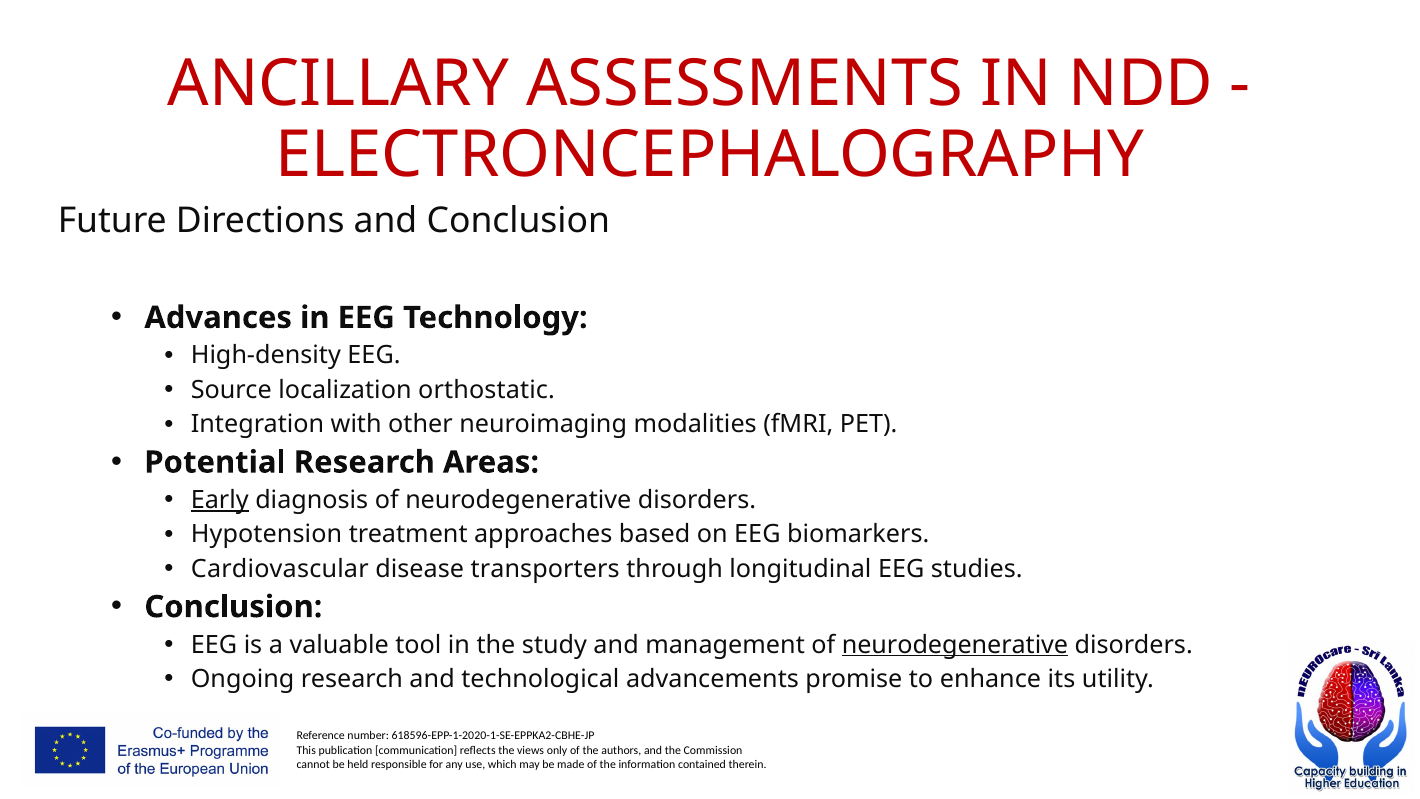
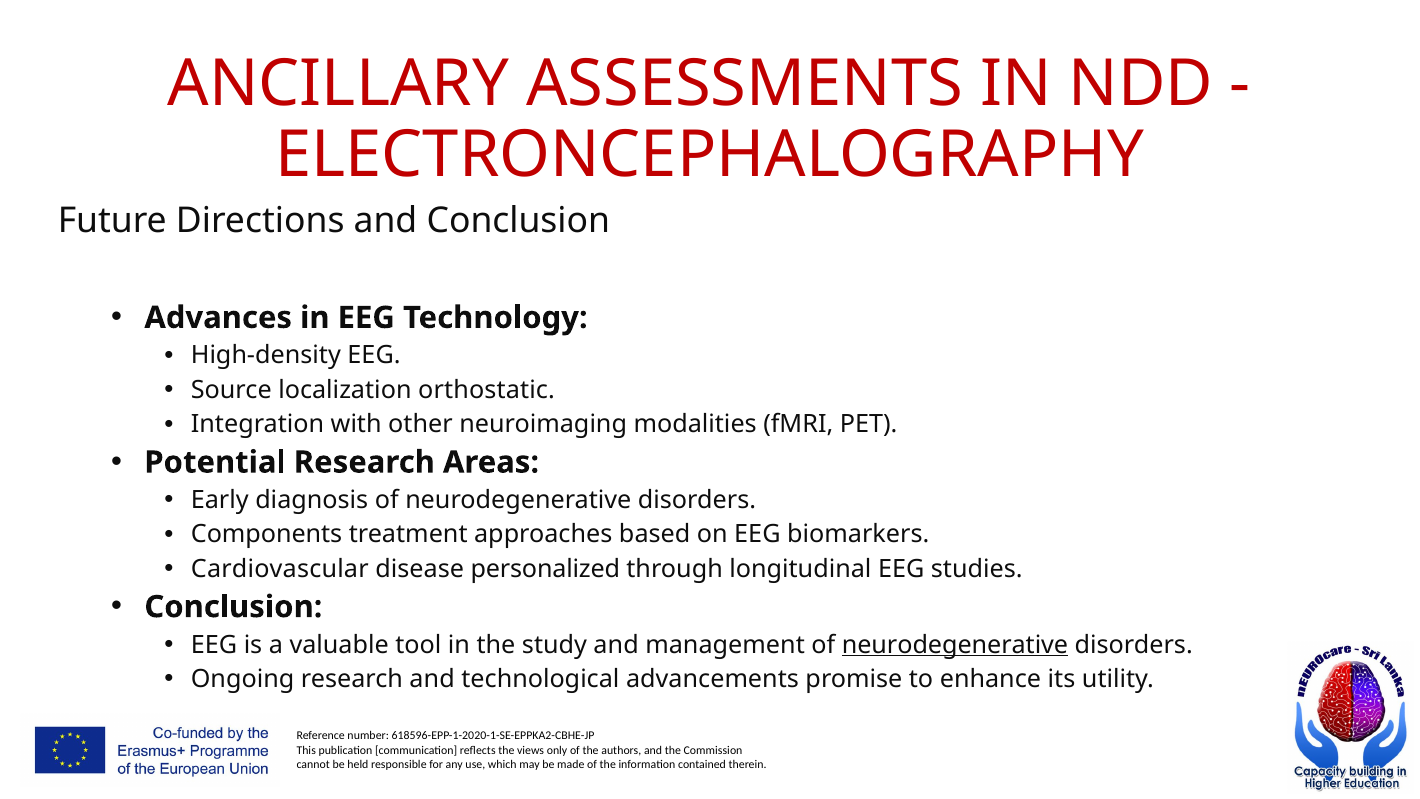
Early underline: present -> none (220, 500)
Hypotension: Hypotension -> Components (267, 535)
transporters: transporters -> personalized (545, 569)
